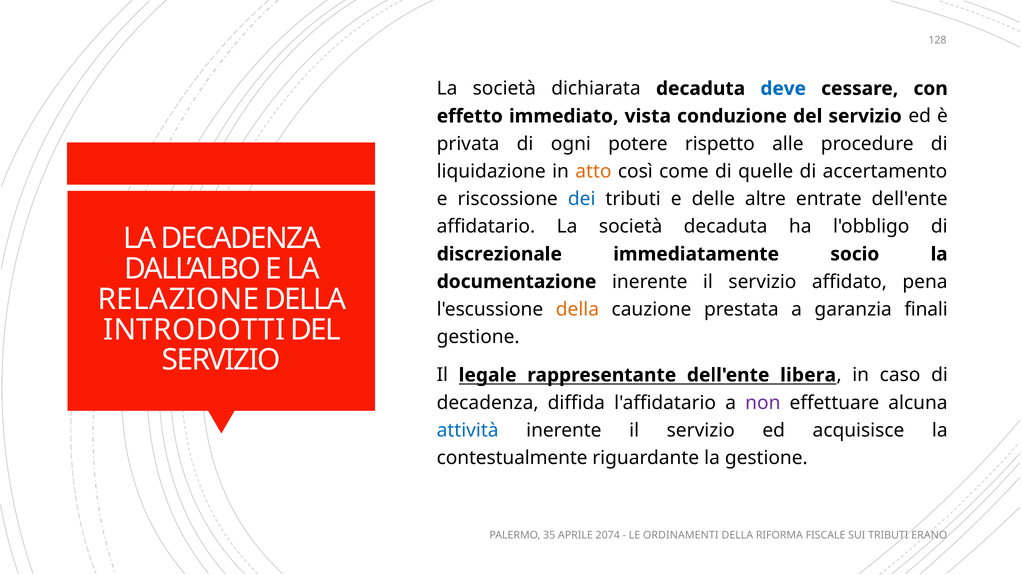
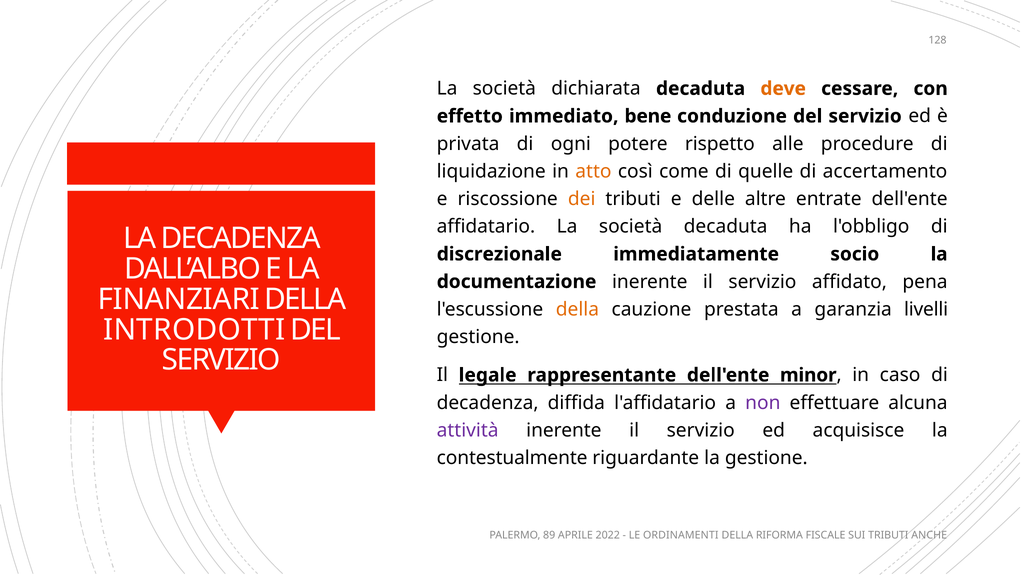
deve colour: blue -> orange (783, 89)
vista: vista -> bene (648, 116)
dei colour: blue -> orange (582, 199)
RELAZIONE: RELAZIONE -> FINANZIARI (179, 299)
finali: finali -> livelli (926, 309)
libera: libera -> minor (808, 375)
attività colour: blue -> purple (468, 430)
35: 35 -> 89 (549, 535)
2074: 2074 -> 2022 (608, 535)
ERANO: ERANO -> ANCHE (929, 535)
